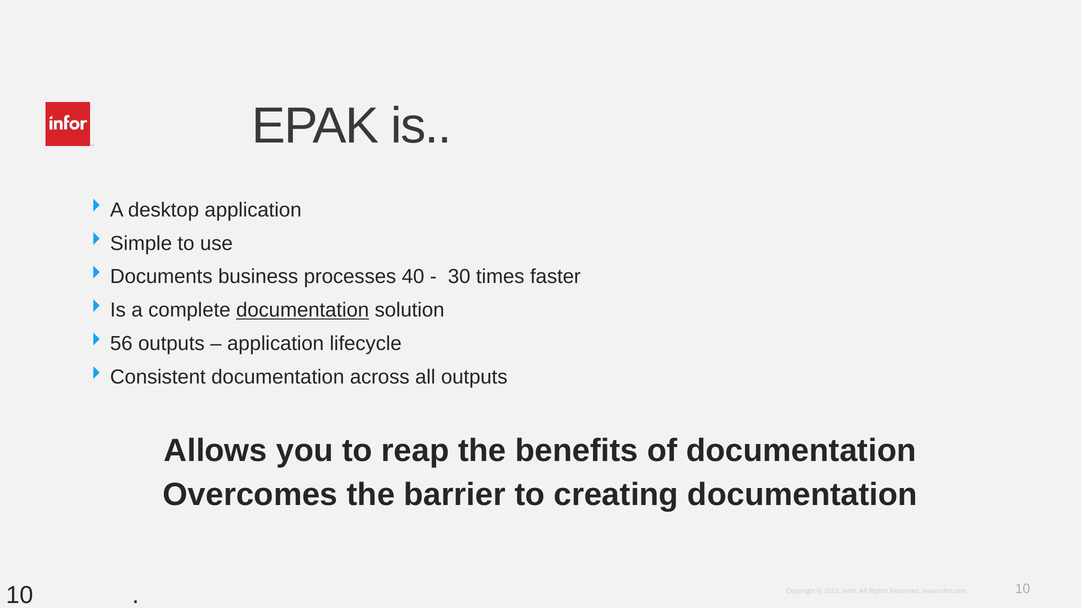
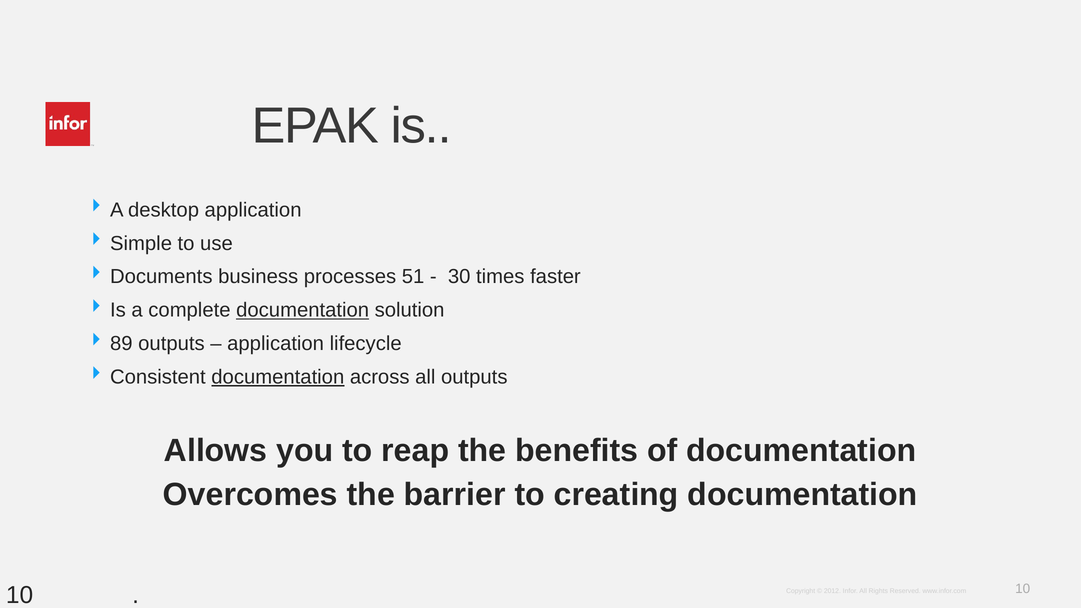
40: 40 -> 51 (413, 277)
56: 56 -> 89 (121, 344)
documentation underline: none -> present (278, 377)
